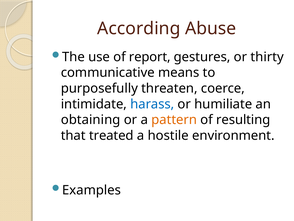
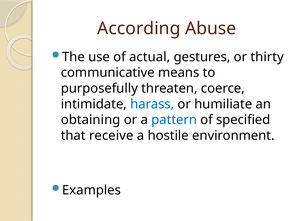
report: report -> actual (150, 57)
pattern colour: orange -> blue (174, 120)
resulting: resulting -> specified (243, 120)
treated: treated -> receive (111, 135)
